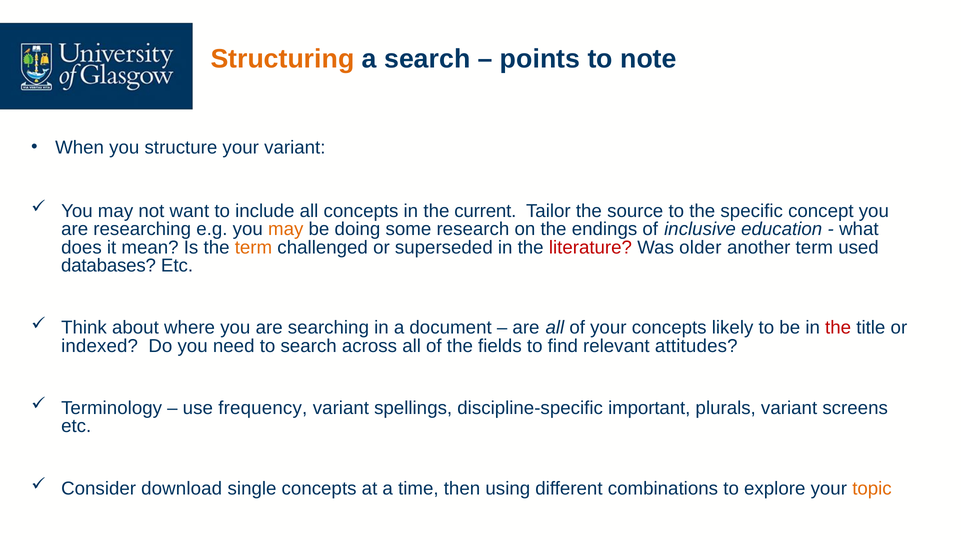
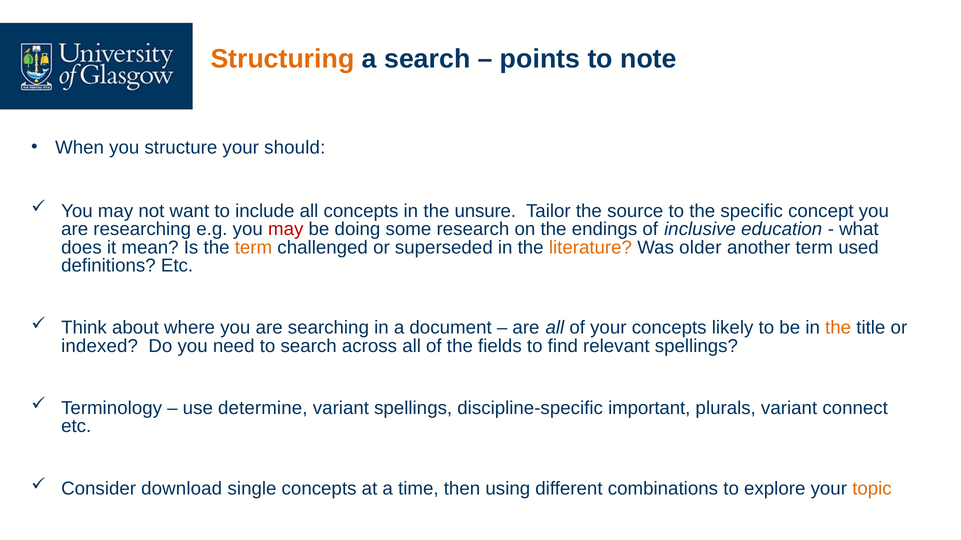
your variant: variant -> should (295, 148)
current: current -> unsure (485, 211)
may colour: orange -> red (286, 230)
literature colour: red -> orange (590, 248)
databases: databases -> definitions (108, 266)
the colour: red -> orange (838, 328)
relevant attitudes: attitudes -> spellings (696, 346)
frequency: frequency -> determine (263, 409)
screens: screens -> connect (855, 409)
